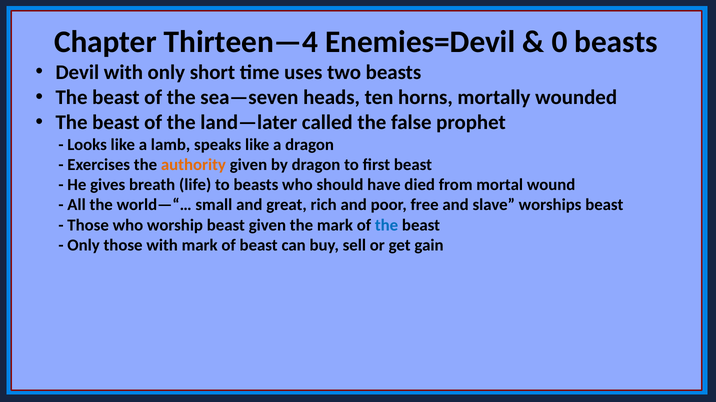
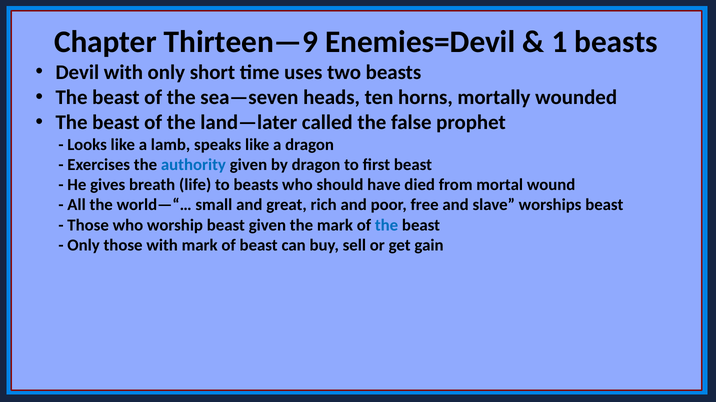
Thirteen—4: Thirteen—4 -> Thirteen—9 (241, 42)
0: 0 -> 1 (559, 42)
authority colour: orange -> blue (193, 165)
